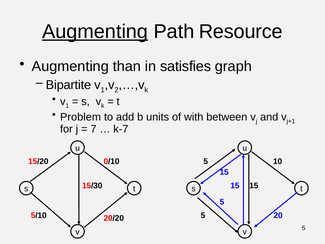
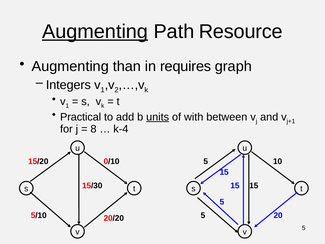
satisfies: satisfies -> requires (186, 66)
Bipartite: Bipartite -> Integers (68, 85)
Problem: Problem -> Practical (81, 117)
units underline: none -> present (158, 117)
7: 7 -> 8 (93, 129)
k-7: k-7 -> k-4 (121, 129)
